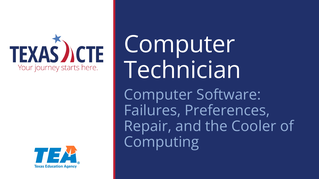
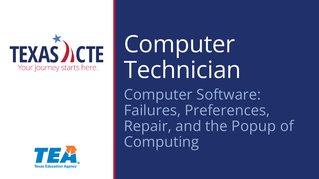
Cooler: Cooler -> Popup (254, 127)
